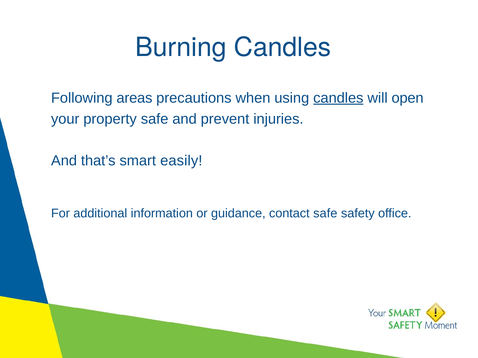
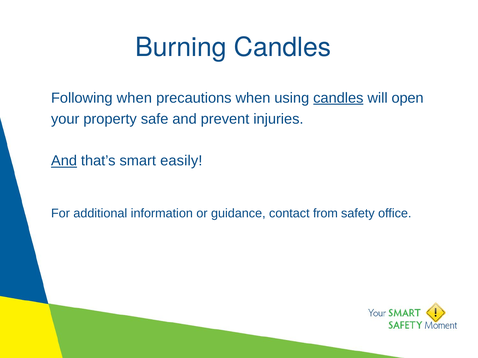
Following areas: areas -> when (134, 98)
And underline: none -> present (64, 161)
contact safe: safe -> from (325, 214)
